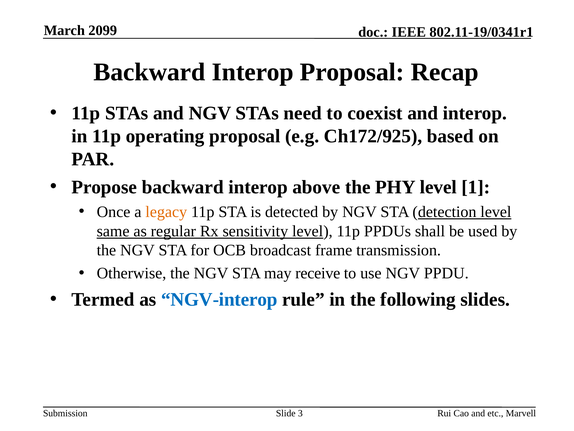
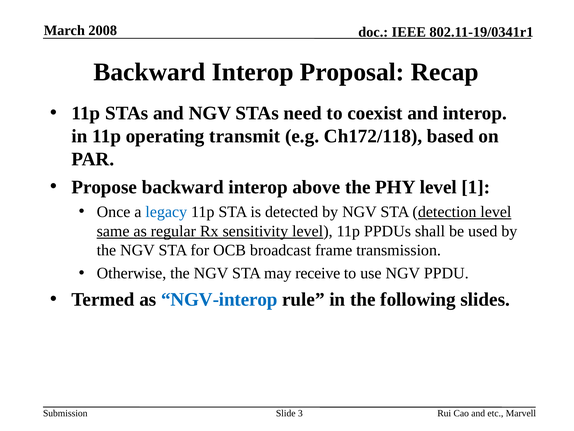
2099: 2099 -> 2008 (103, 30)
operating proposal: proposal -> transmit (245, 136)
Ch172/925: Ch172/925 -> Ch172/118 (373, 136)
legacy colour: orange -> blue (166, 212)
